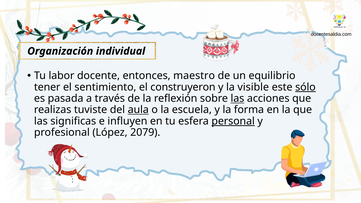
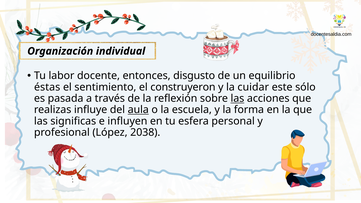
maestro: maestro -> disgusto (194, 76)
tener: tener -> éstas (47, 87)
visible: visible -> cuidar (253, 87)
sólo underline: present -> none (305, 87)
tuviste: tuviste -> influye (91, 110)
personal underline: present -> none (233, 121)
2079: 2079 -> 2038 (145, 133)
